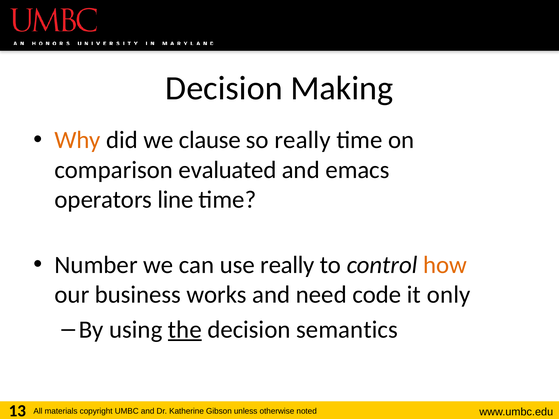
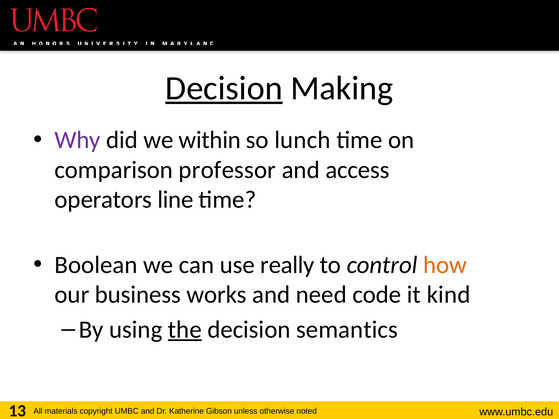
Decision underline: none -> present (224, 88)
Why colour: orange -> purple (78, 140)
clause: clause -> within (210, 140)
so really: really -> lunch (302, 140)
evaluated: evaluated -> professor (227, 170)
emacs: emacs -> access (357, 170)
Number: Number -> Boolean (96, 265)
only: only -> kind (449, 295)
